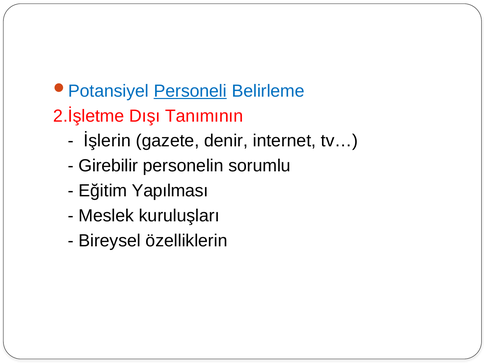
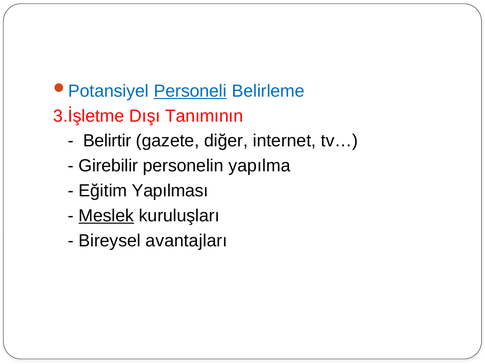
2.İşletme: 2.İşletme -> 3.İşletme (89, 116)
İşlerin: İşlerin -> Belirtir (107, 141)
denir: denir -> diğer (226, 141)
sorumlu: sorumlu -> yapılma (260, 166)
Meslek underline: none -> present (106, 216)
özelliklerin: özelliklerin -> avantajları (187, 240)
